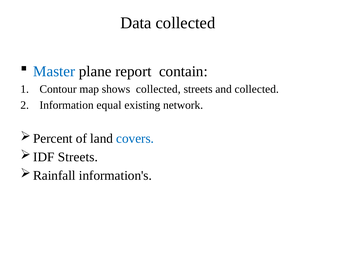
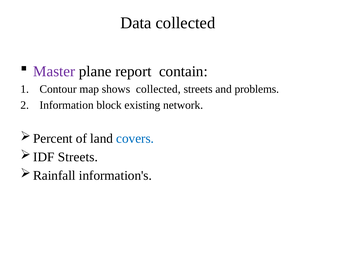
Master colour: blue -> purple (54, 71)
and collected: collected -> problems (257, 89)
equal: equal -> block (109, 105)
